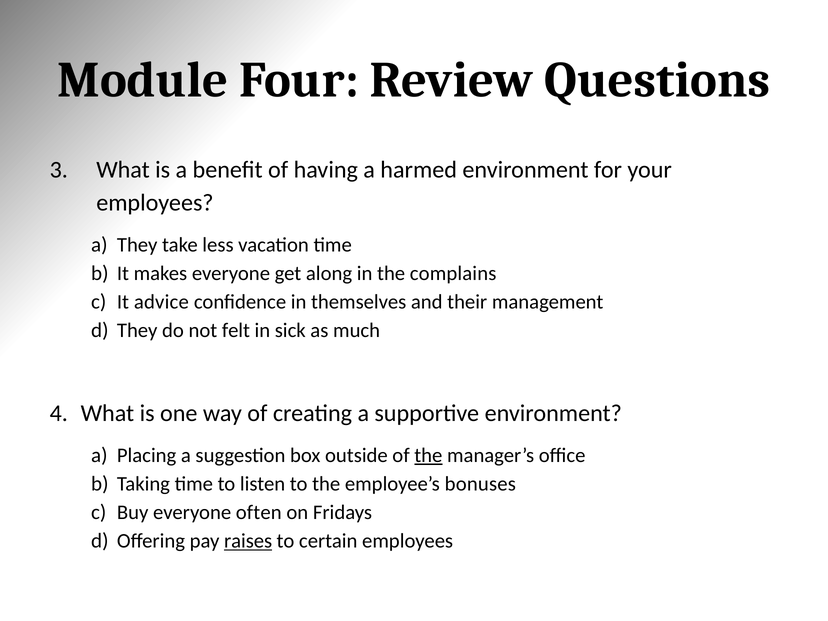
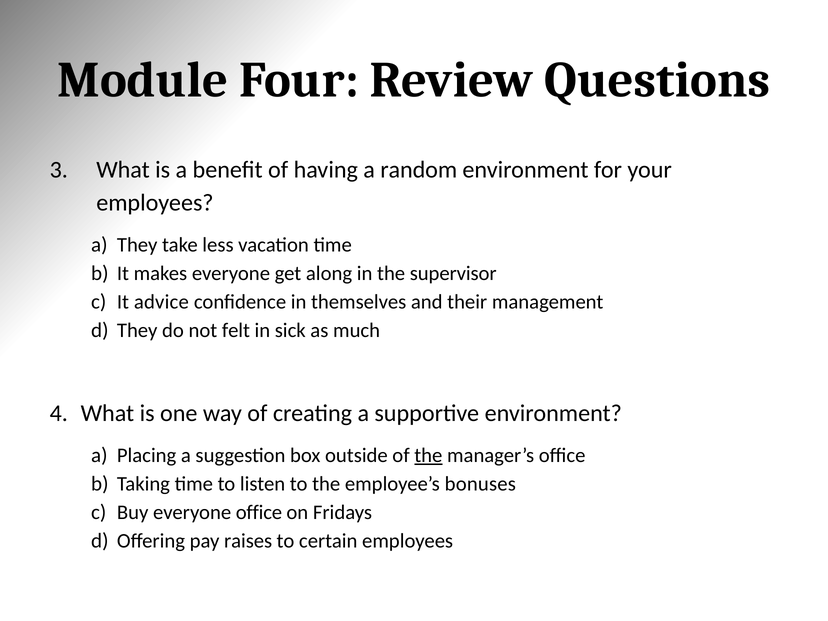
harmed: harmed -> random (419, 170)
complains: complains -> supervisor (453, 273)
everyone often: often -> office (259, 512)
raises underline: present -> none (248, 541)
